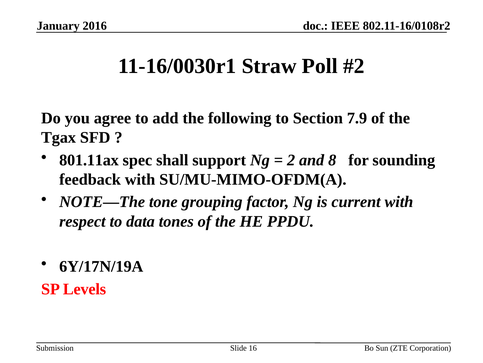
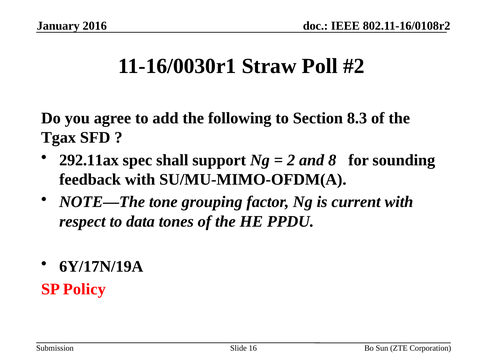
7.9: 7.9 -> 8.3 (357, 118)
801.11ax: 801.11ax -> 292.11ax (89, 160)
Levels: Levels -> Policy (84, 288)
